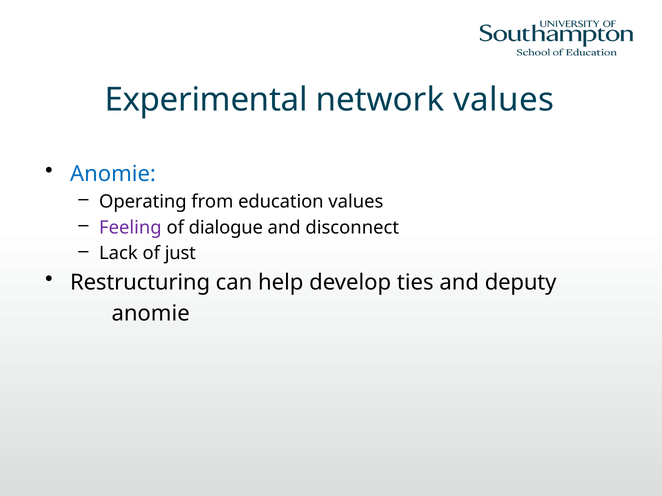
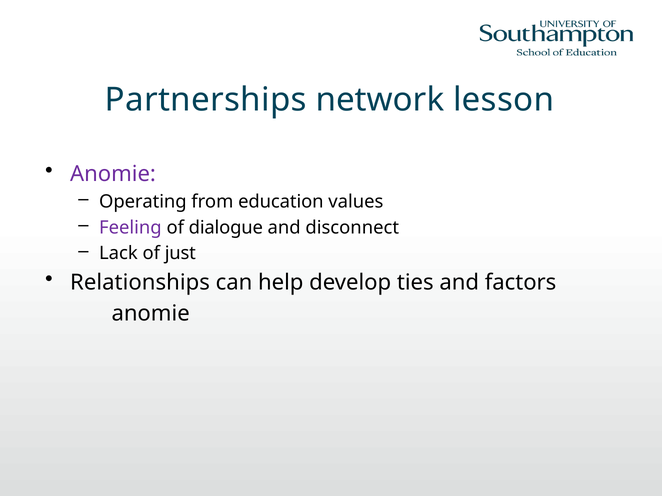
Experimental: Experimental -> Partnerships (206, 100)
network values: values -> lesson (504, 100)
Anomie colour: blue -> purple (113, 174)
Restructuring: Restructuring -> Relationships (140, 283)
deputy: deputy -> factors (521, 283)
